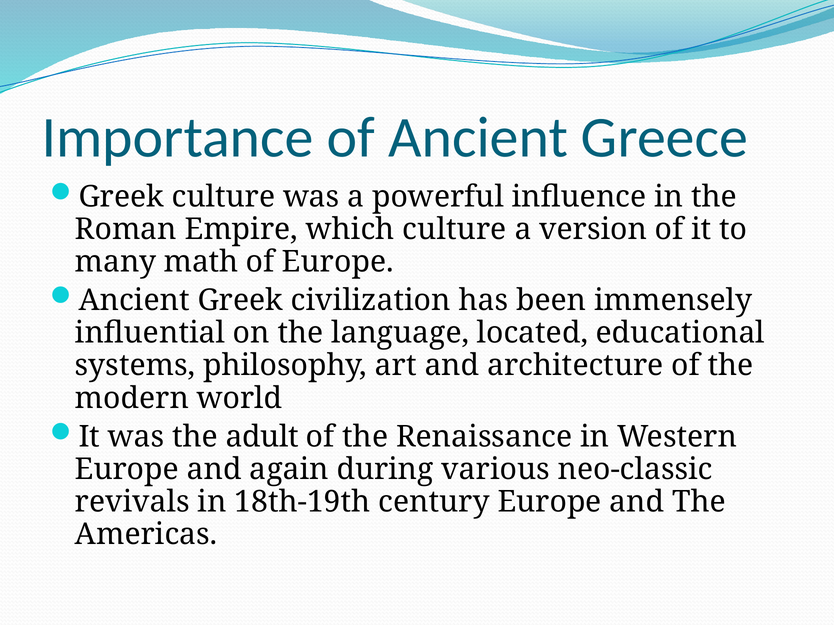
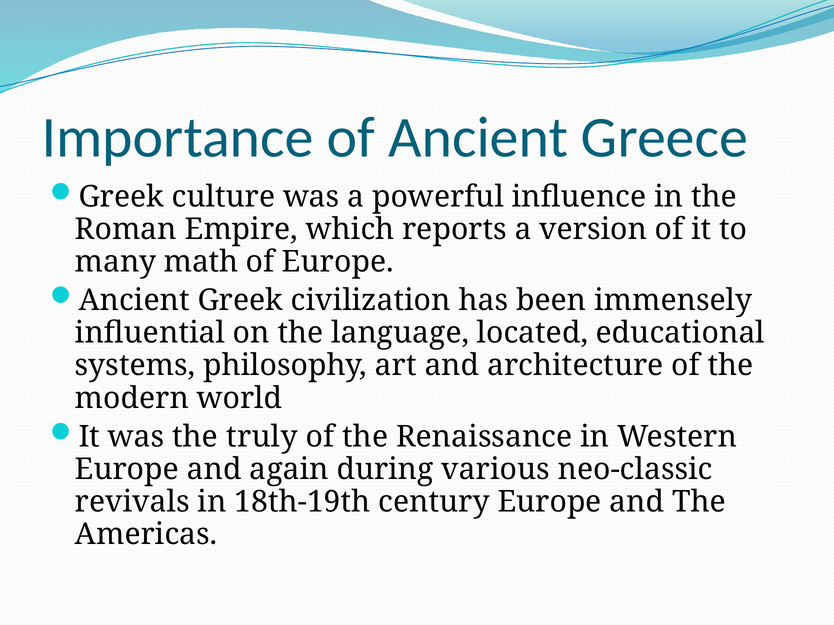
which culture: culture -> reports (455, 229)
adult: adult -> truly (262, 437)
